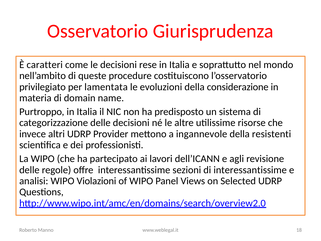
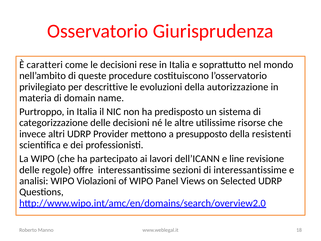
lamentata: lamentata -> descrittive (106, 87)
considerazione: considerazione -> autorizzazione (238, 87)
ingannevole: ingannevole -> presupposto (202, 134)
agli: agli -> line (237, 159)
